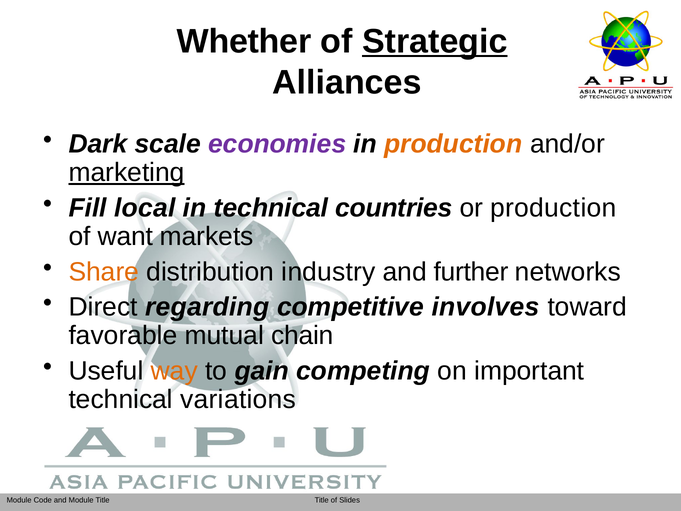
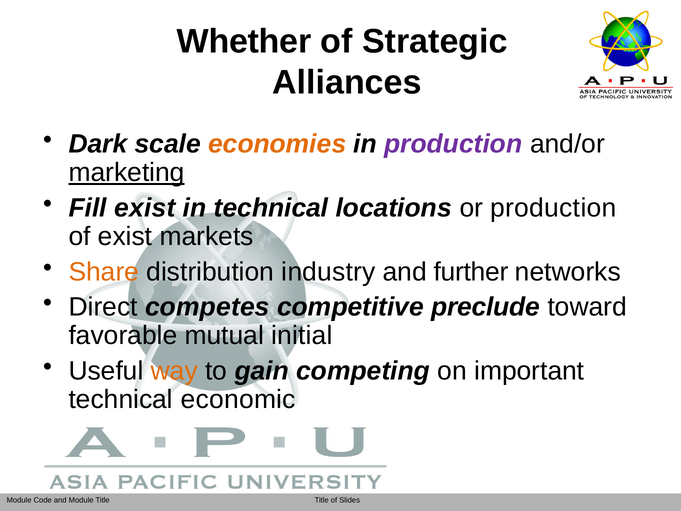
Strategic underline: present -> none (435, 42)
economies colour: purple -> orange (277, 144)
production colour: orange -> purple (453, 144)
Fill local: local -> exist (145, 208)
countries: countries -> locations (394, 208)
of want: want -> exist (125, 236)
regarding: regarding -> competes (207, 307)
involves: involves -> preclude (486, 307)
chain: chain -> initial (302, 335)
variations: variations -> economic (238, 399)
